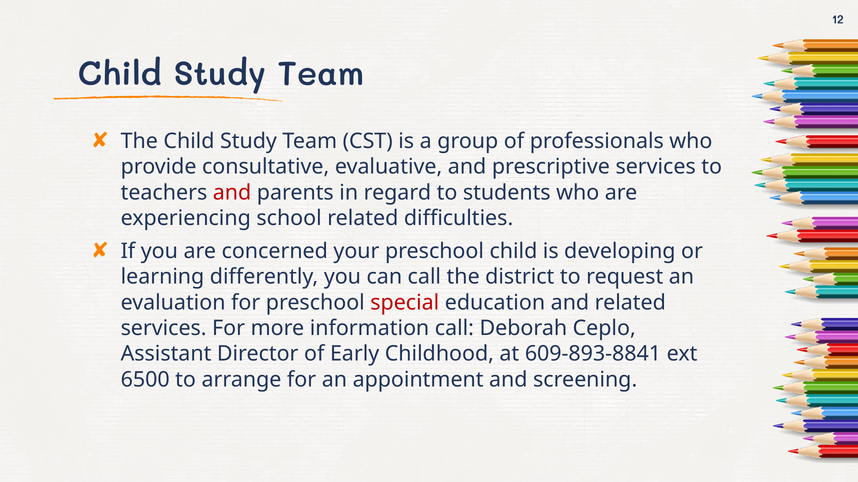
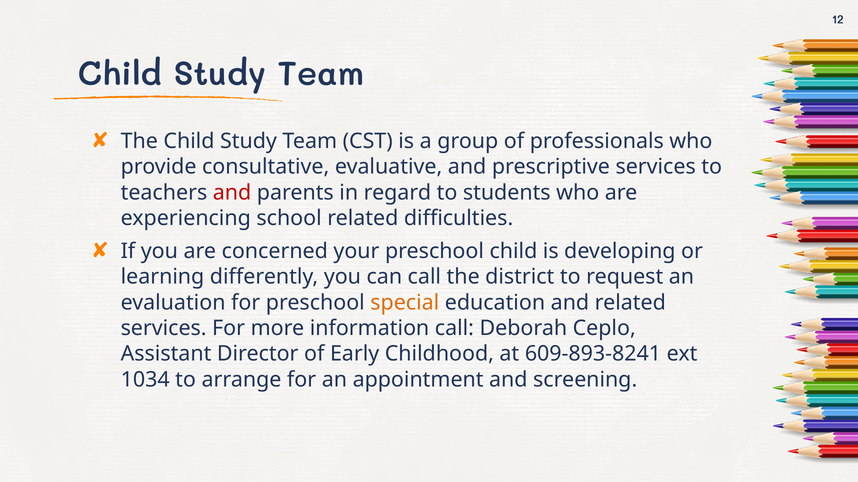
special colour: red -> orange (405, 303)
609-893-8841: 609-893-8841 -> 609-893-8241 (593, 354)
6500: 6500 -> 1034 (145, 380)
